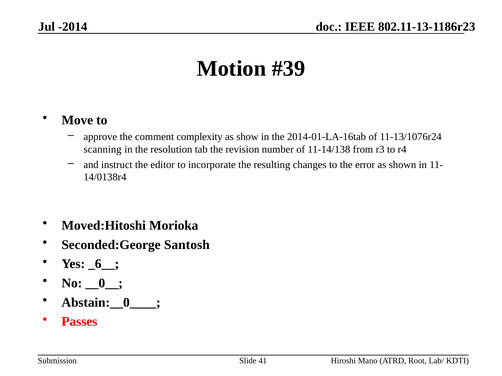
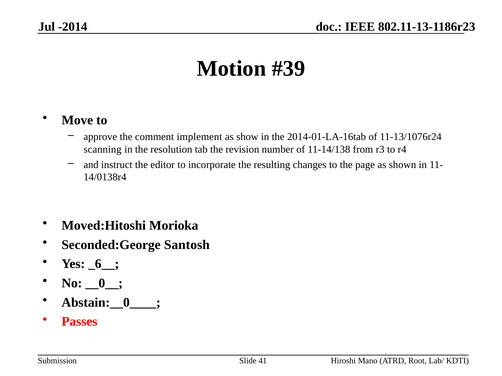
complexity: complexity -> implement (199, 137)
error: error -> page (365, 165)
